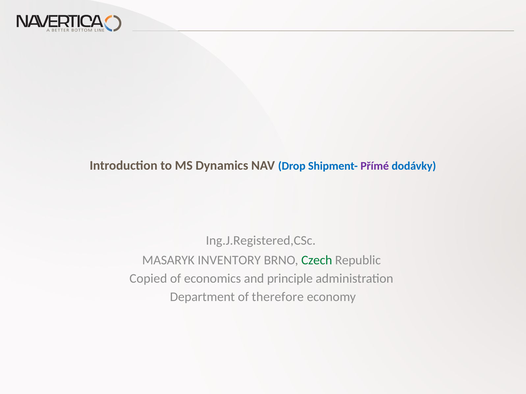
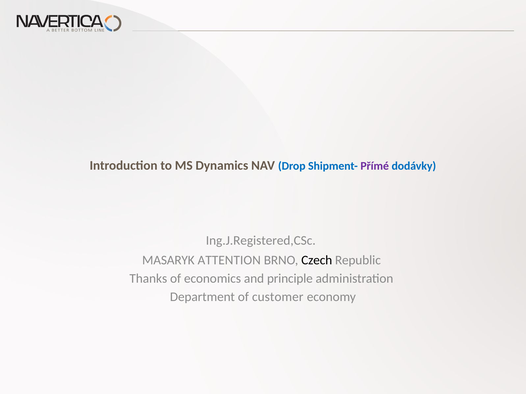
INVENTORY: INVENTORY -> ATTENTION (229, 260)
Czech colour: green -> black (317, 260)
Copied: Copied -> Thanks (148, 279)
therefore: therefore -> customer (278, 297)
